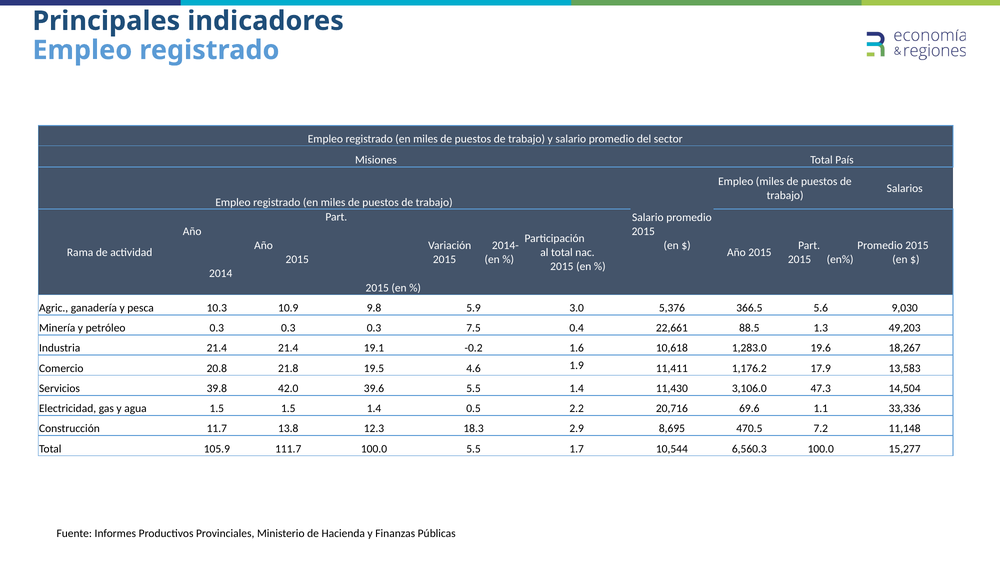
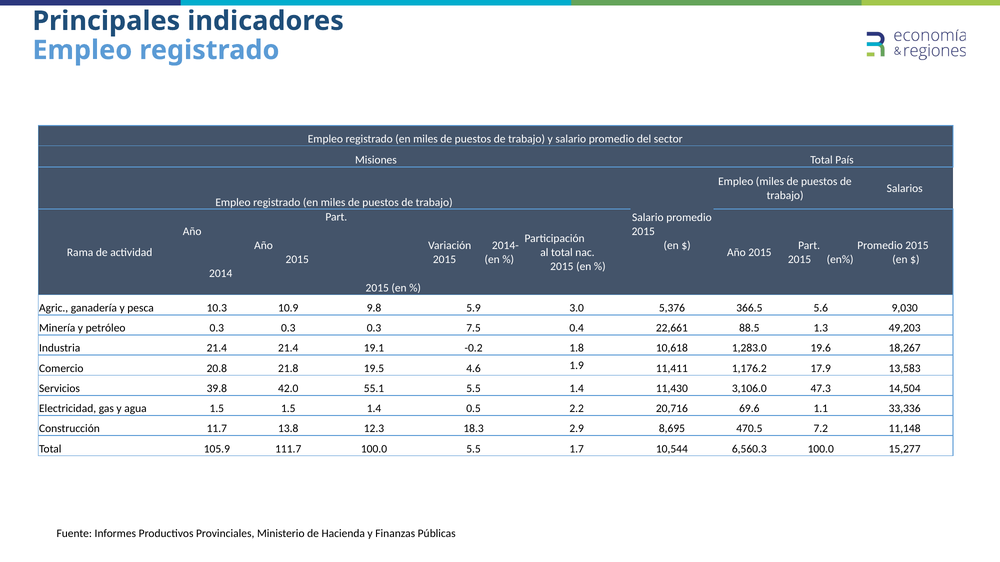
1.6: 1.6 -> 1.8 (577, 349)
39.6: 39.6 -> 55.1 (374, 389)
